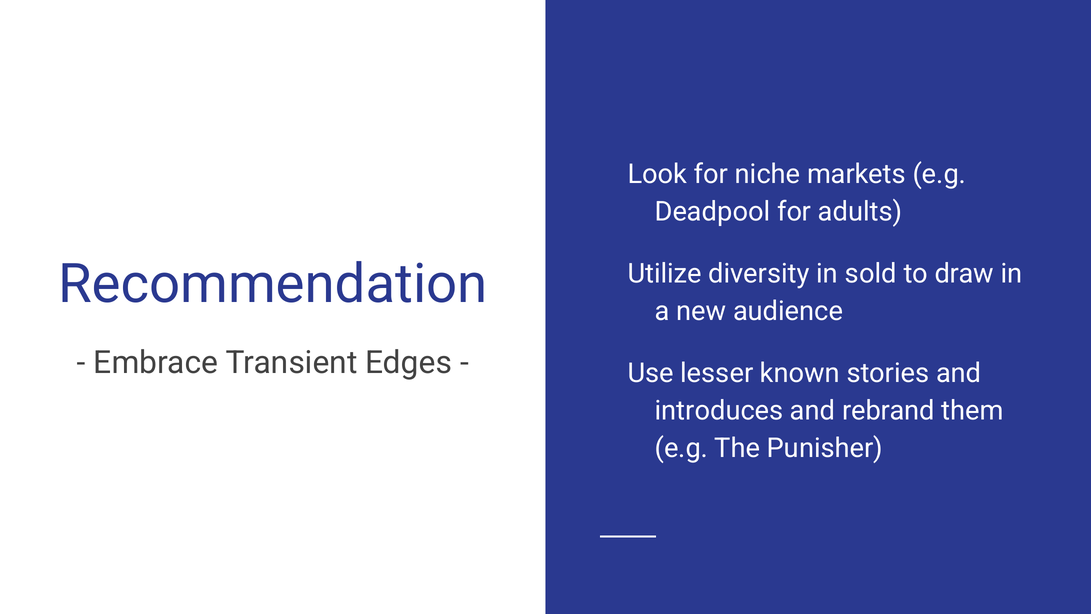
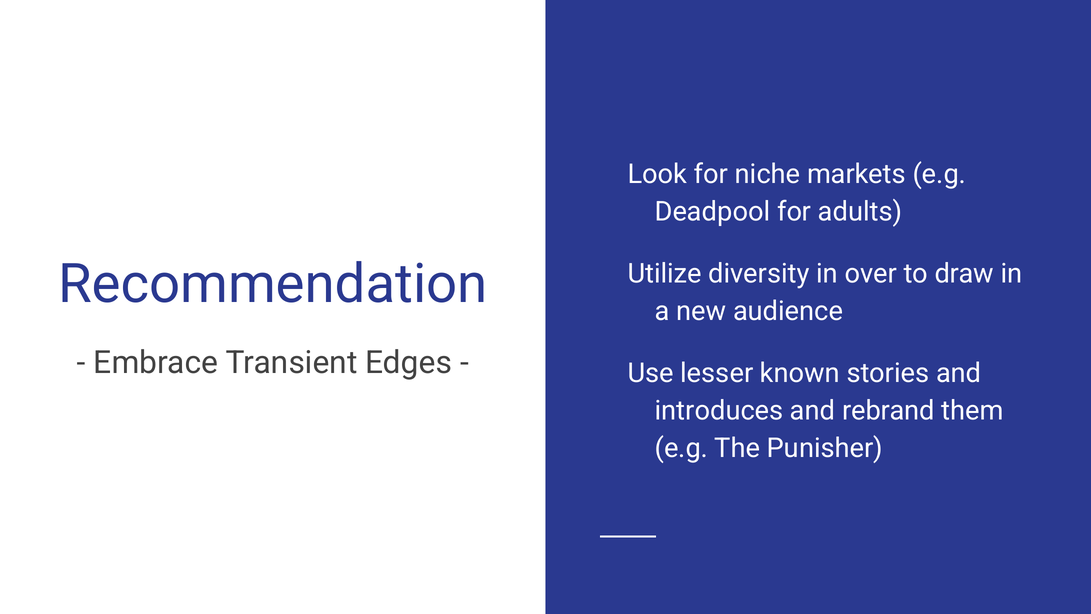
sold: sold -> over (871, 274)
